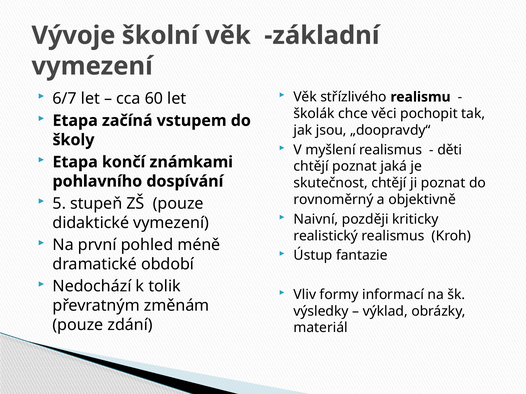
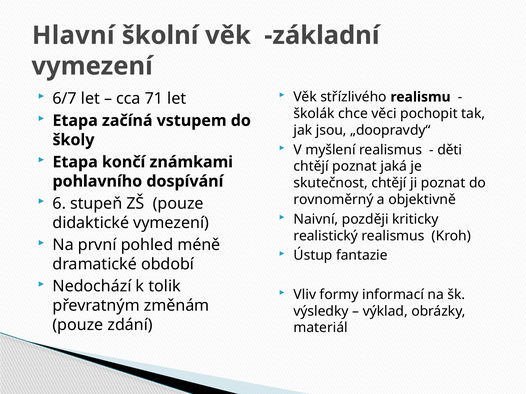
Vývoje: Vývoje -> Hlavní (73, 36)
60: 60 -> 71 (154, 99)
5: 5 -> 6 (59, 204)
